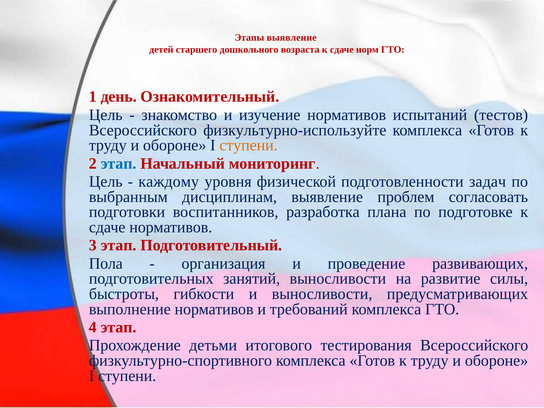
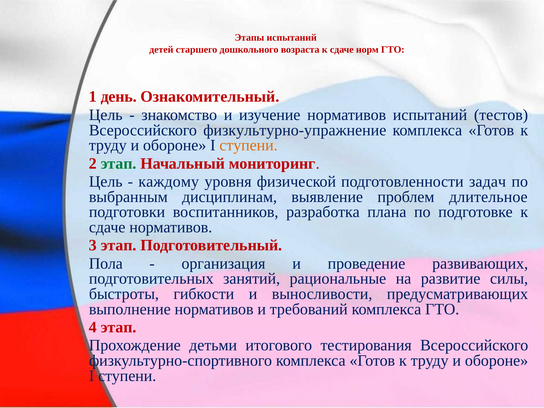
Этапы выявление: выявление -> испытаний (292, 38)
физкультурно-используйте: физкультурно-используйте -> физкультурно-упражнение (295, 130)
этап colour: blue -> green (119, 163)
согласовать: согласовать -> длительное (488, 197)
занятий выносливости: выносливости -> рациональные (338, 279)
